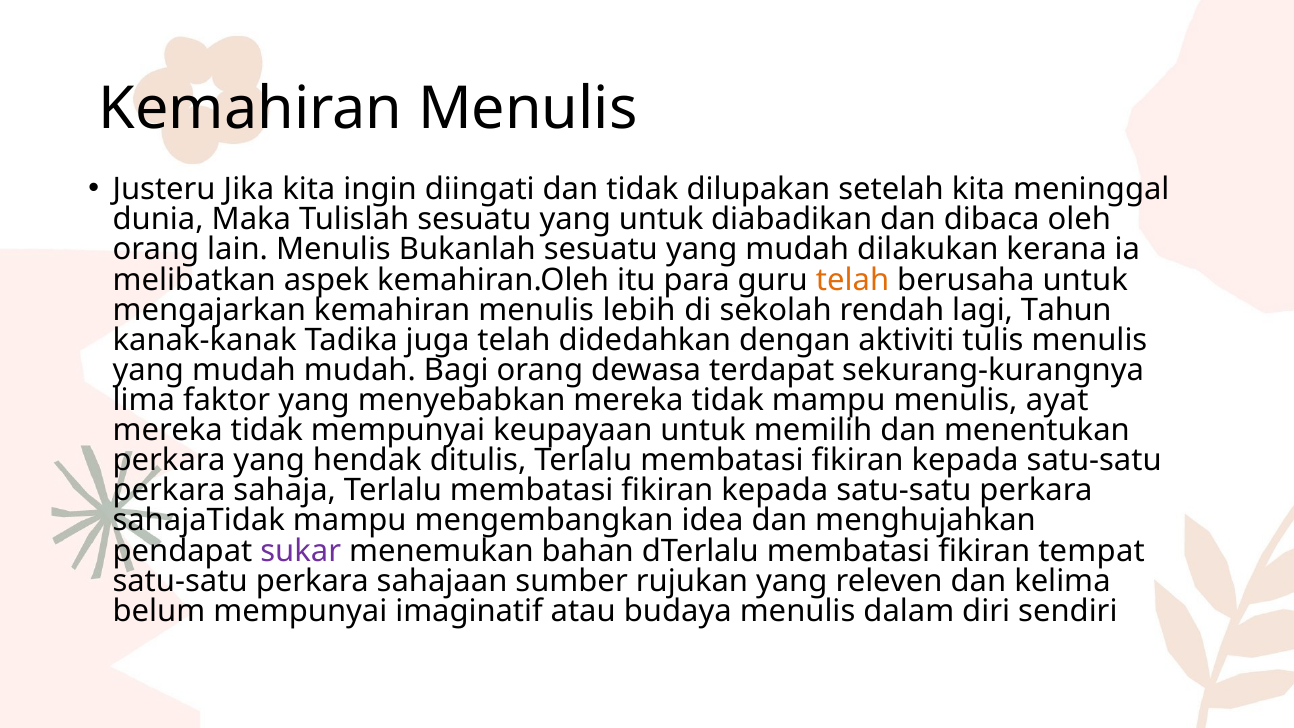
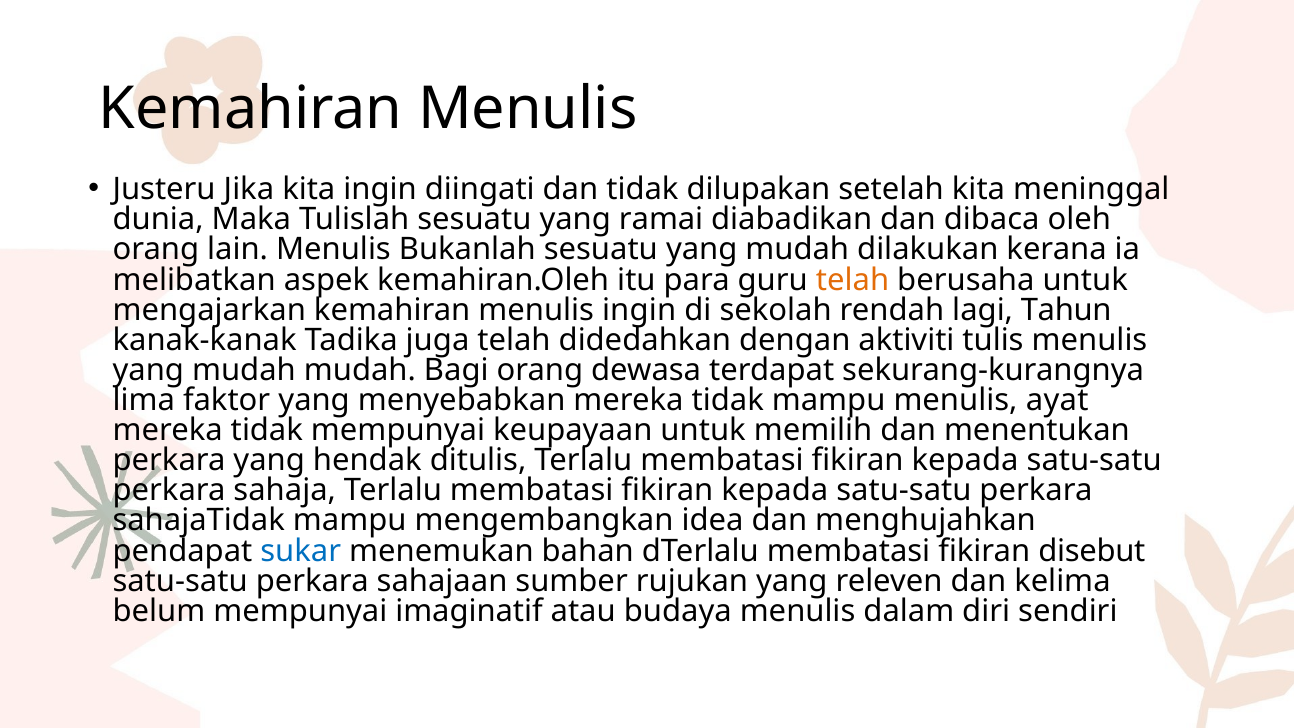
yang untuk: untuk -> ramai (661, 220)
menulis lebih: lebih -> ingin (639, 310)
sukar colour: purple -> blue (301, 551)
tempat: tempat -> disebut (1092, 551)
